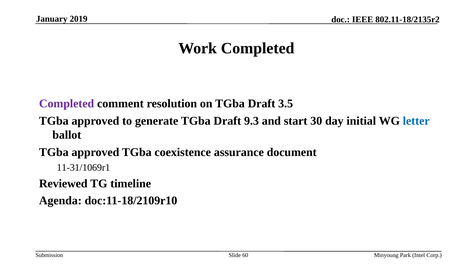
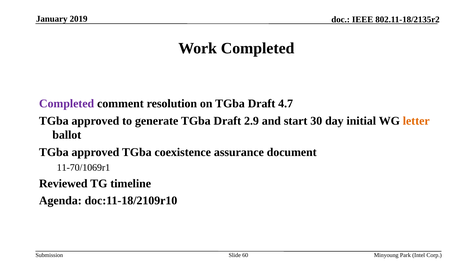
3.5: 3.5 -> 4.7 (286, 104)
9.3: 9.3 -> 2.9 (251, 121)
letter colour: blue -> orange (416, 121)
11-31/1069r1: 11-31/1069r1 -> 11-70/1069r1 (83, 168)
